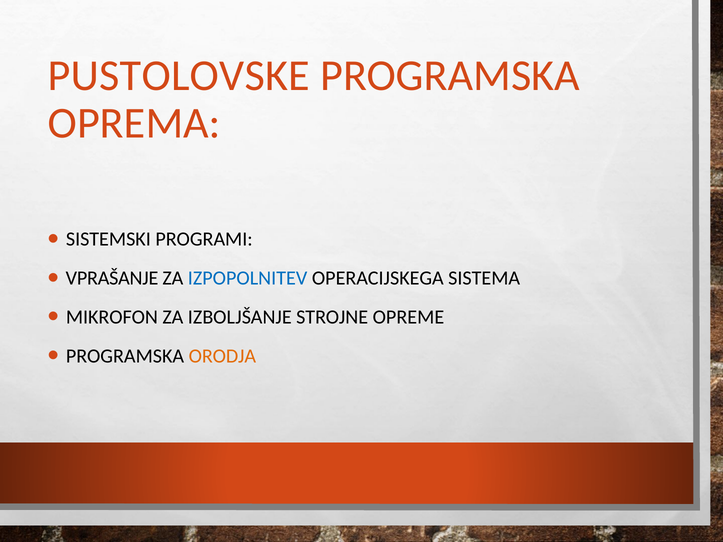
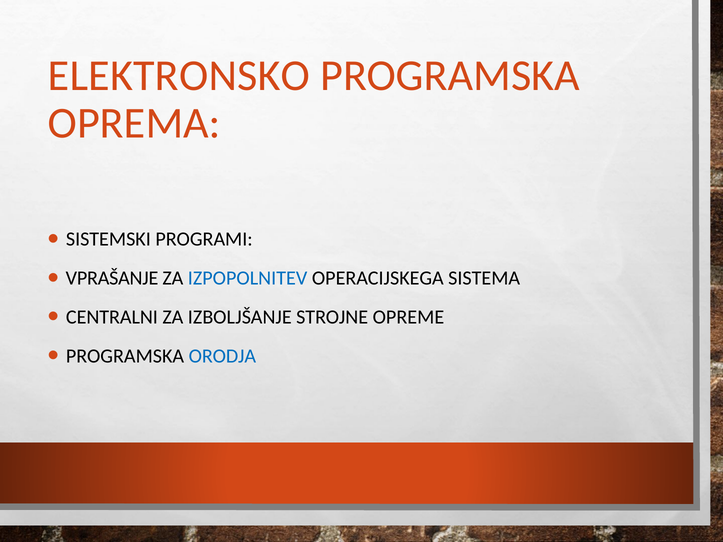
PUSTOLOVSKE: PUSTOLOVSKE -> ELEKTRONSKO (179, 76)
MIKROFON: MIKROFON -> CENTRALNI (112, 317)
ORODJA colour: orange -> blue (222, 356)
